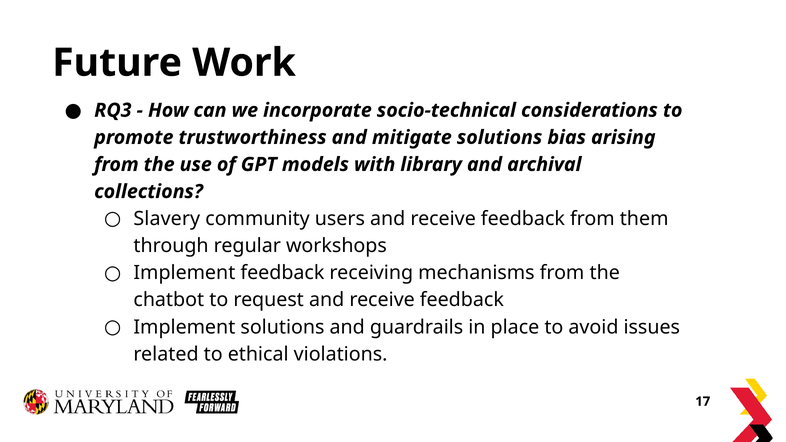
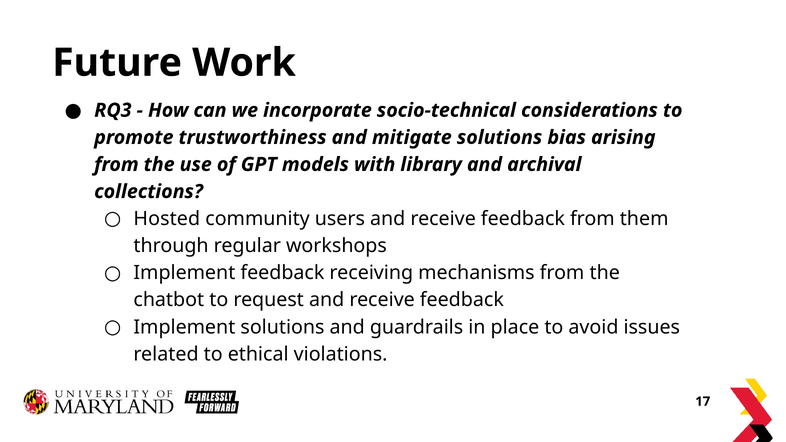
Slavery: Slavery -> Hosted (167, 219)
